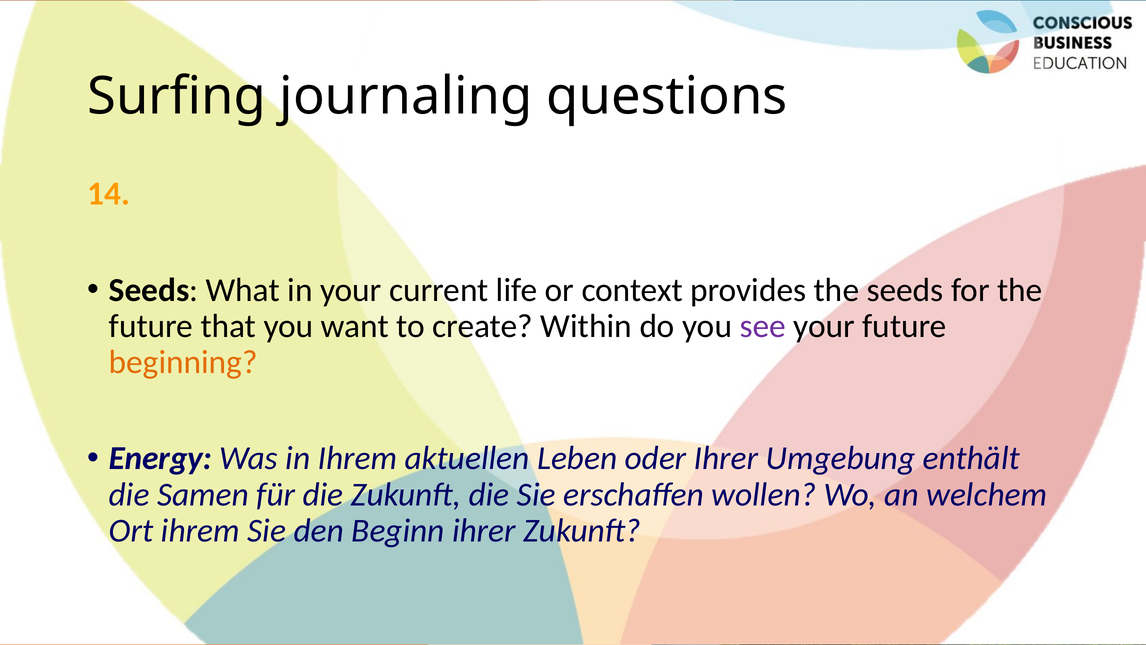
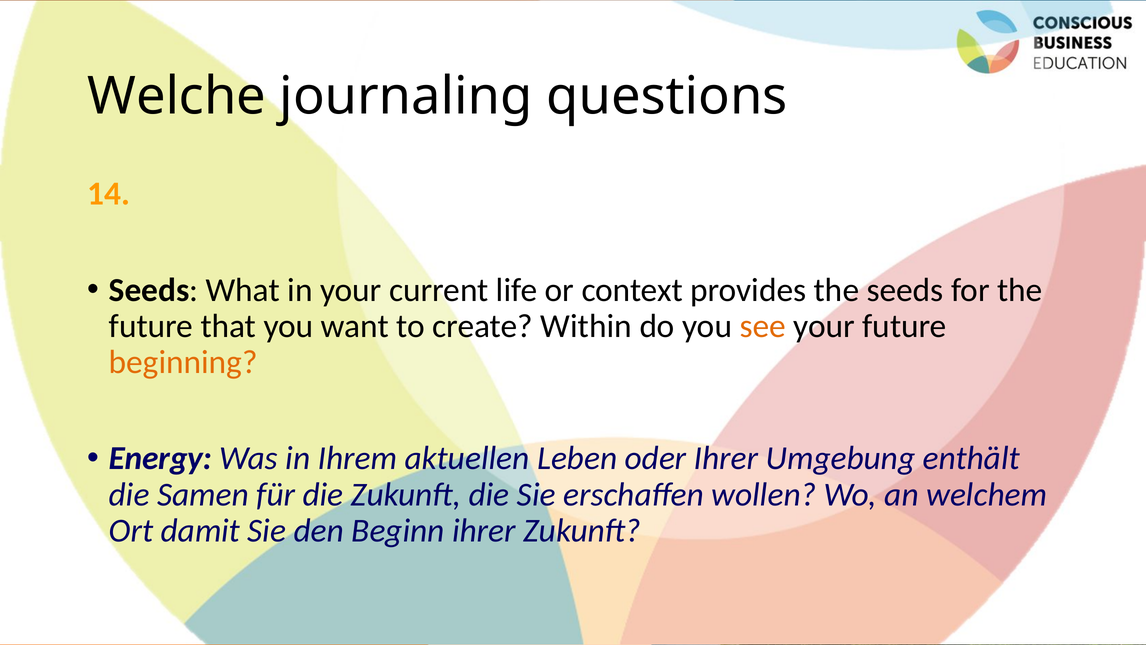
Surfing: Surfing -> Welche (177, 96)
see colour: purple -> orange (763, 326)
Ort ihrem: ihrem -> damit (200, 530)
